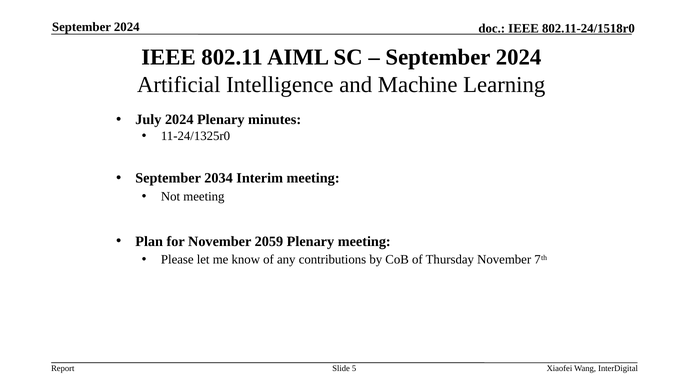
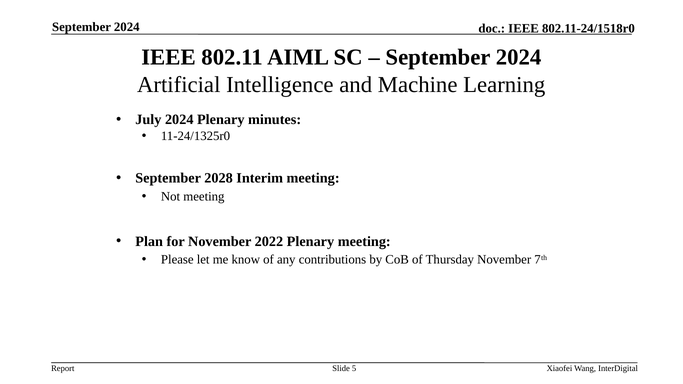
2034: 2034 -> 2028 (219, 178)
2059: 2059 -> 2022 (269, 242)
